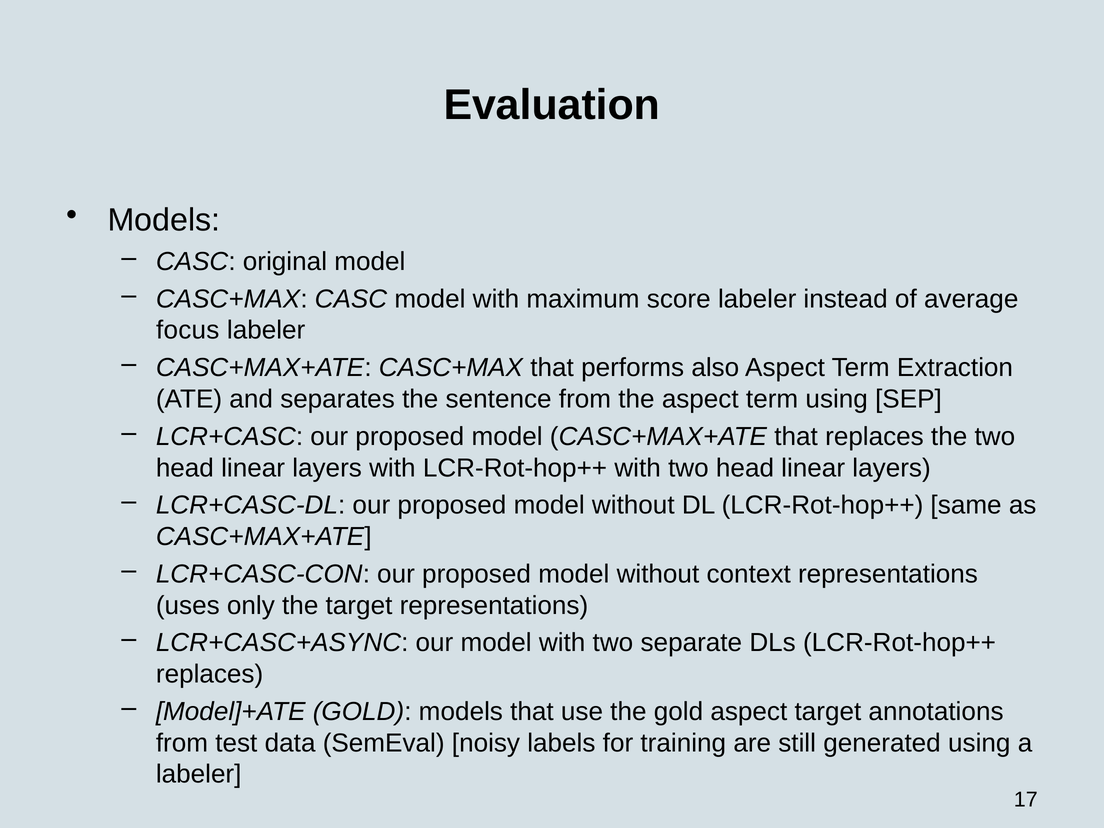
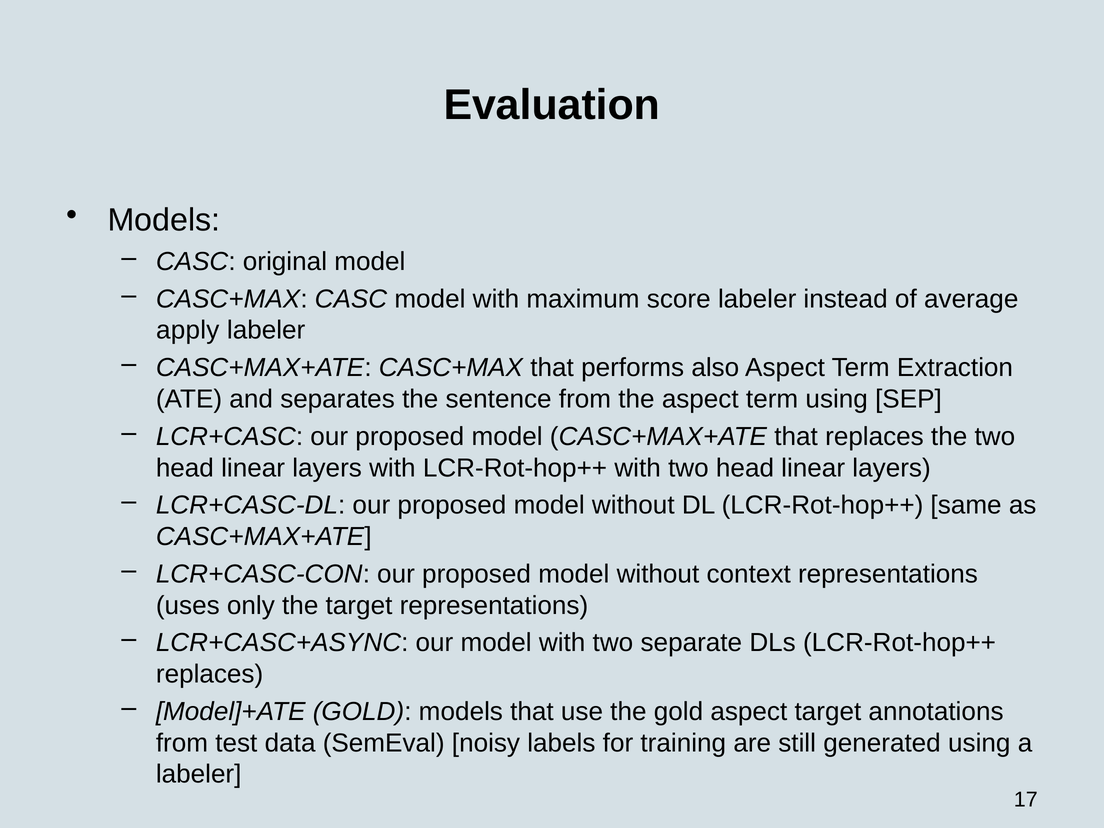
focus: focus -> apply (188, 330)
